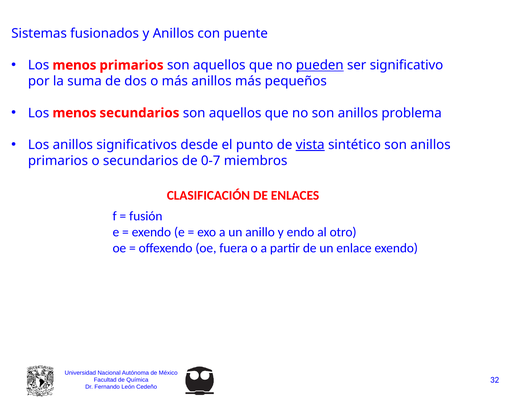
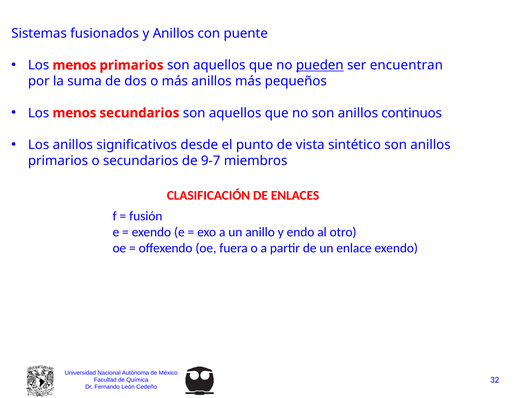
significativo: significativo -> encuentran (406, 65)
problema: problema -> continuos (412, 113)
vista underline: present -> none (310, 145)
0-7: 0-7 -> 9-7 (211, 161)
